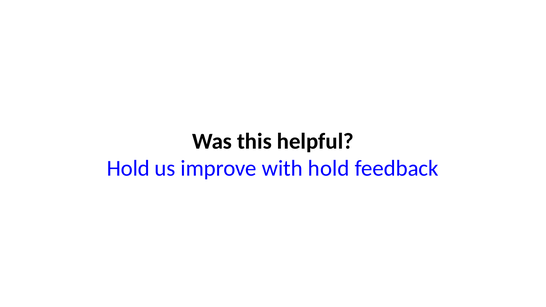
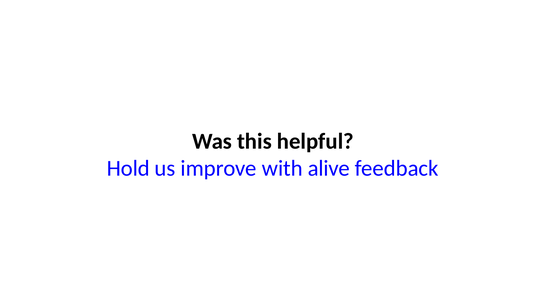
with hold: hold -> alive (329, 169)
